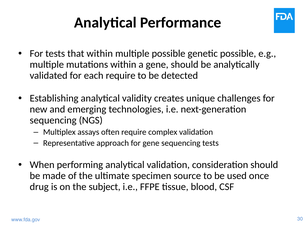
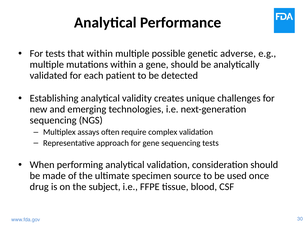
genetic possible: possible -> adverse (238, 54)
each require: require -> patient (121, 75)
